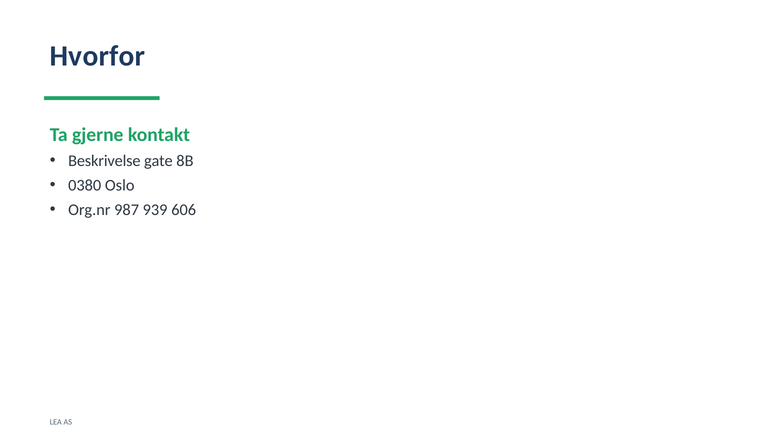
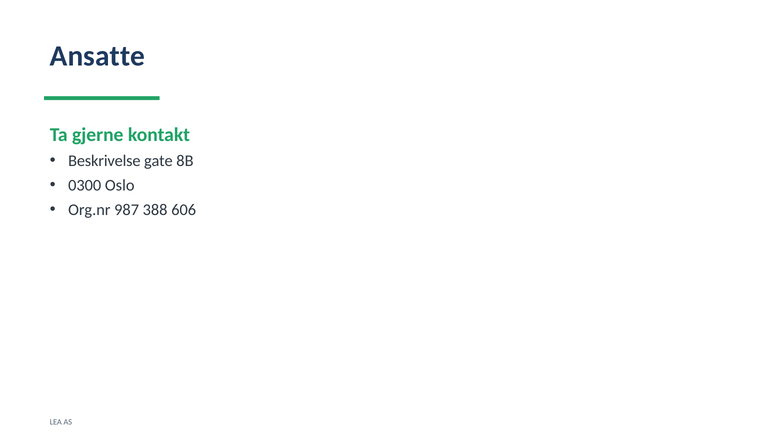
Hvorfor: Hvorfor -> Ansatte (97, 56)
0380: 0380 -> 0300 (85, 185)
939: 939 -> 388 (155, 210)
